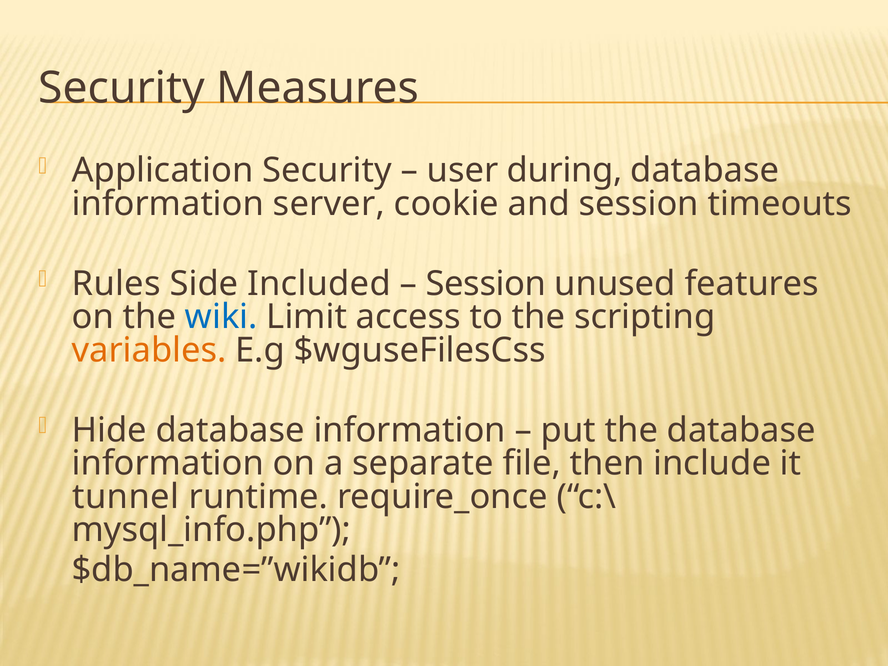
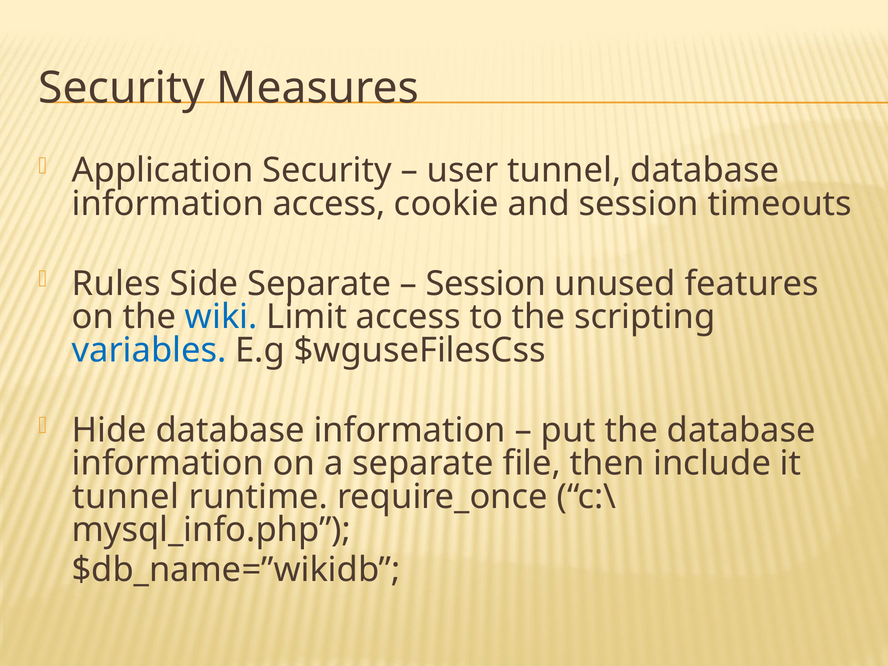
user during: during -> tunnel (564, 171)
information server: server -> access (329, 204)
Side Included: Included -> Separate (319, 284)
variables colour: orange -> blue (149, 350)
